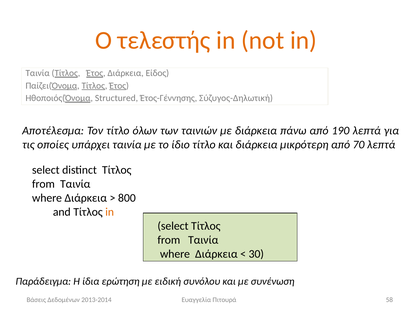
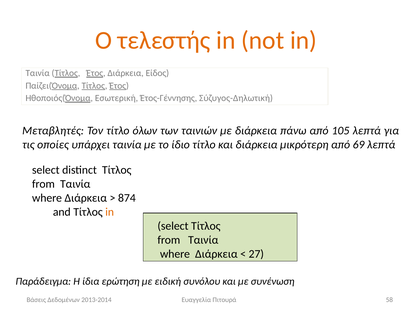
Structured: Structured -> Εσωτερική (116, 98)
Αποτέλεσμα: Αποτέλεσμα -> Μεταβλητές (53, 130)
190: 190 -> 105 (341, 130)
70: 70 -> 69 (359, 144)
800: 800 -> 874 (127, 198)
30: 30 -> 27 (256, 253)
